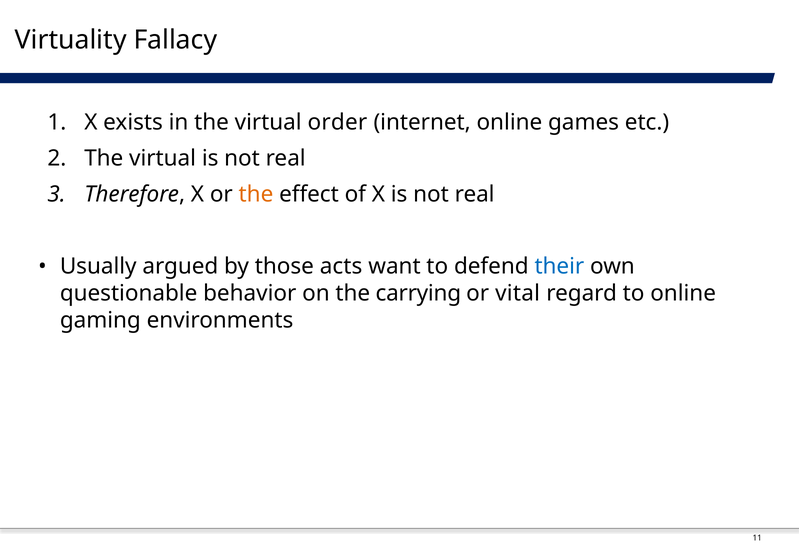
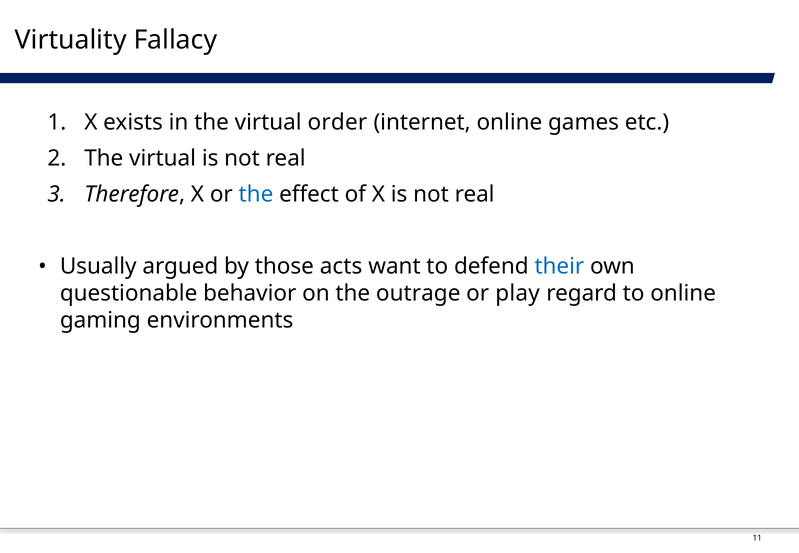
the colour: orange -> blue (256, 195)
carrying: carrying -> outrage (418, 294)
vital: vital -> play (518, 294)
